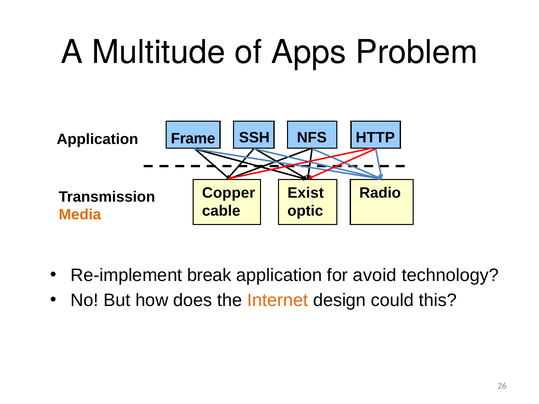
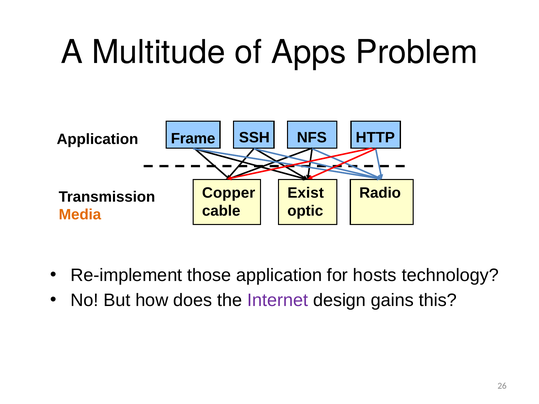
break: break -> those (209, 275)
avoid: avoid -> hosts (375, 275)
Internet colour: orange -> purple (278, 300)
could: could -> gains (392, 300)
